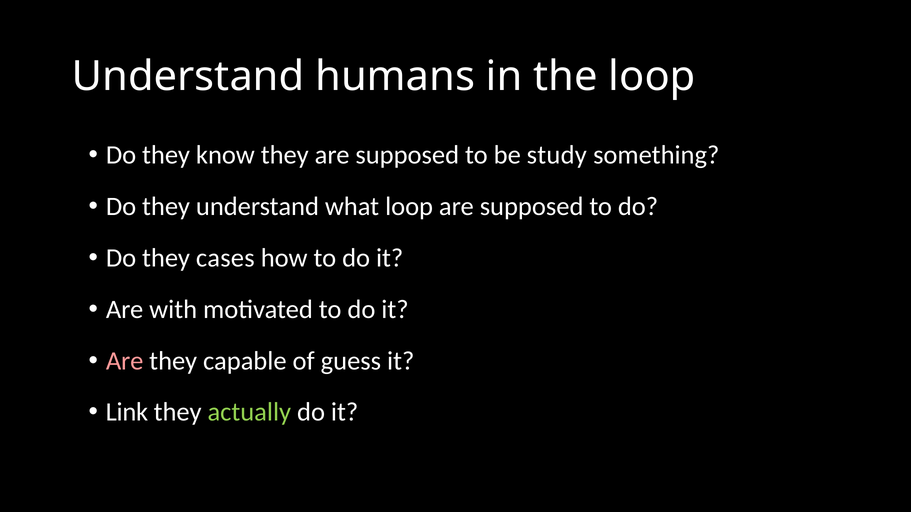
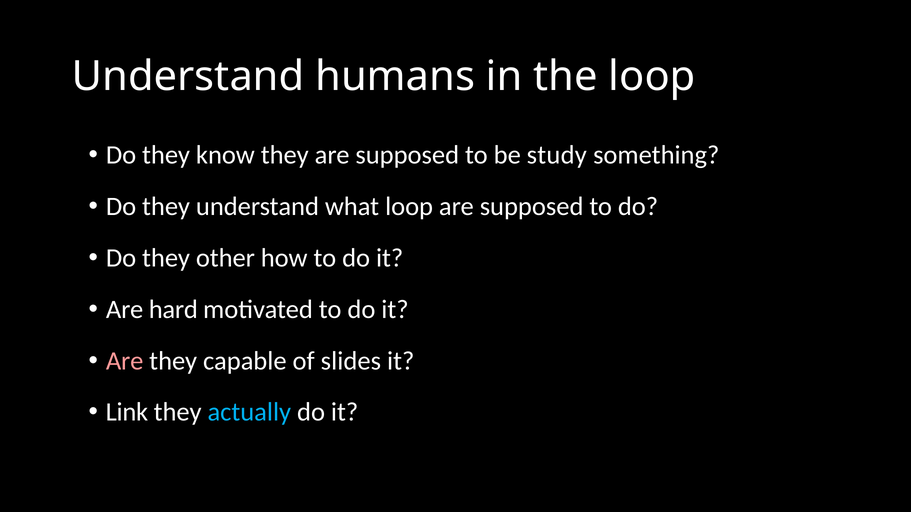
cases: cases -> other (225, 258)
with: with -> hard (173, 310)
guess: guess -> slides (351, 361)
actually colour: light green -> light blue (249, 413)
